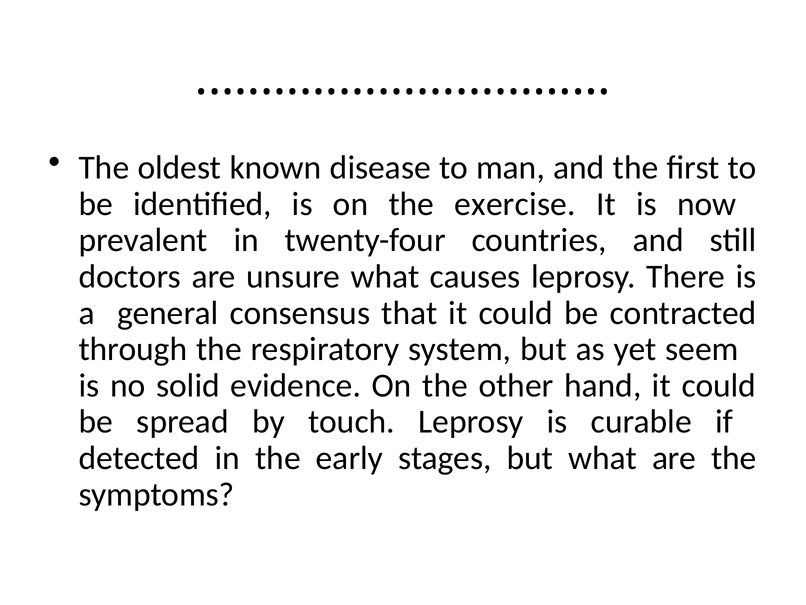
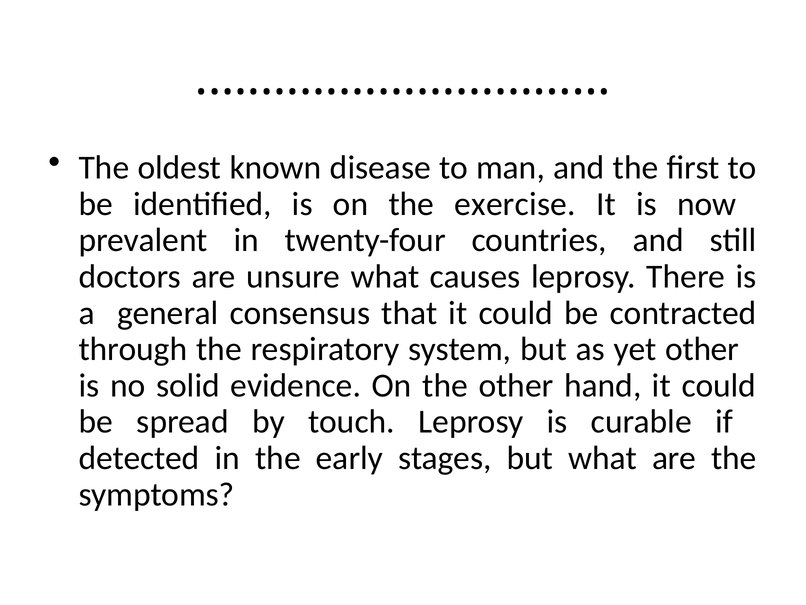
yet seem: seem -> other (702, 349)
